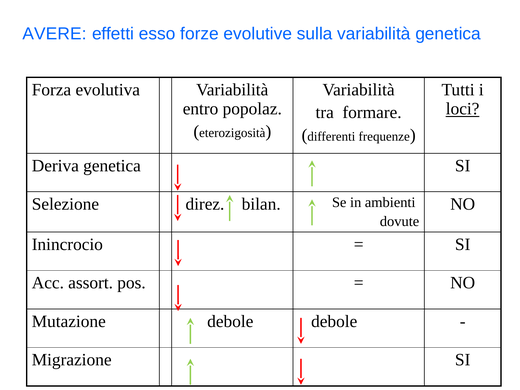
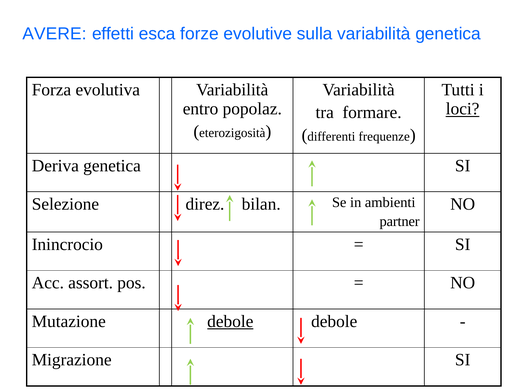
esso: esso -> esca (157, 34)
dovute: dovute -> partner (400, 221)
debole underline: none -> present (230, 321)
